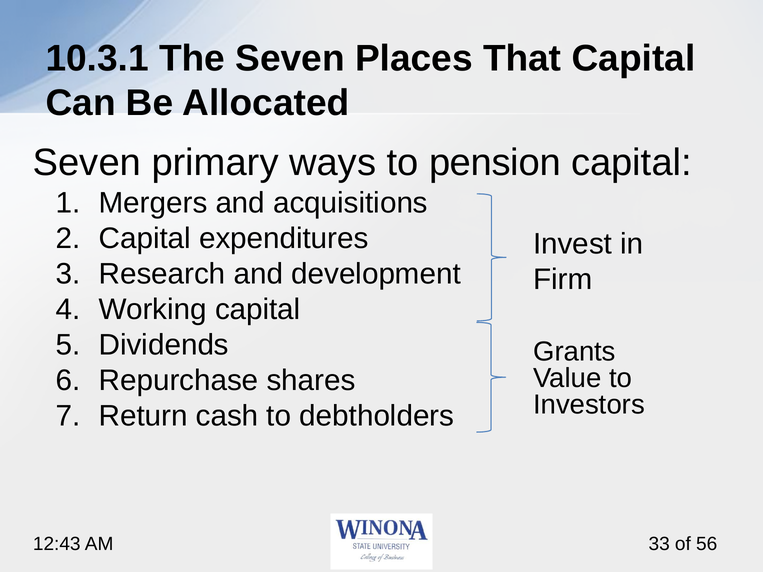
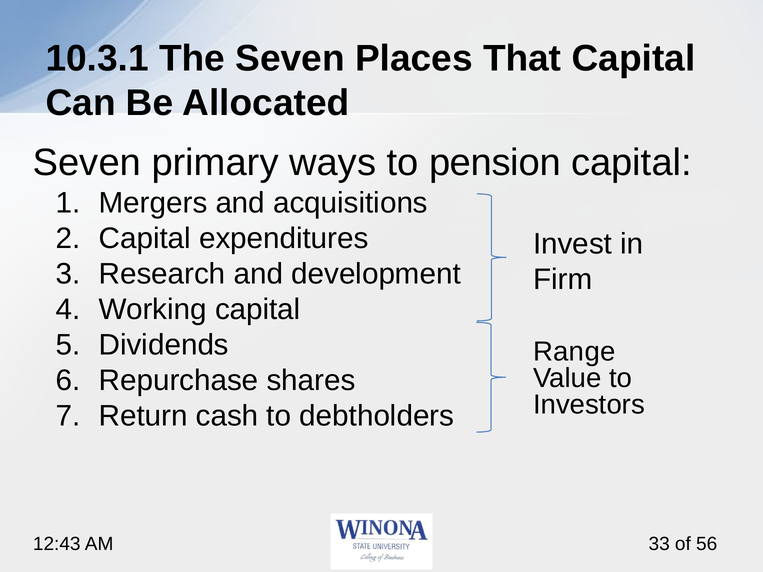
Grants: Grants -> Range (574, 352)
